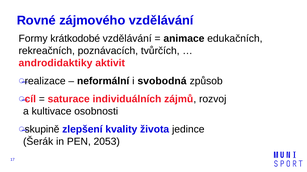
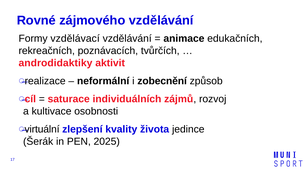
krátkodobé: krátkodobé -> vzdělávací (75, 39)
svobodná: svobodná -> zobecnění (162, 81)
skupině: skupině -> virtuální (42, 130)
2053: 2053 -> 2025 (107, 142)
